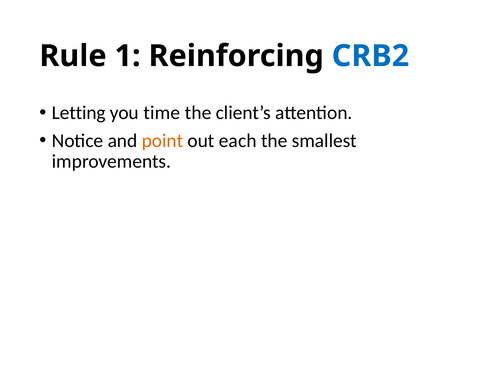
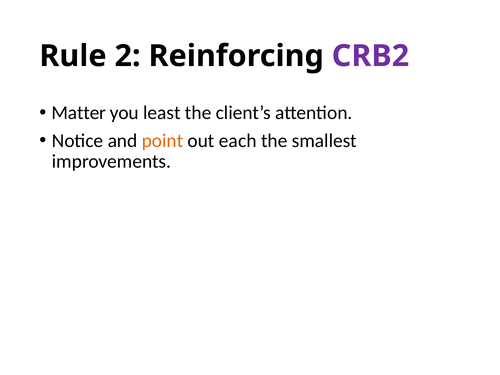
1: 1 -> 2 (128, 56)
CRB2 colour: blue -> purple (370, 56)
Letting: Letting -> Matter (79, 113)
time: time -> least (162, 113)
